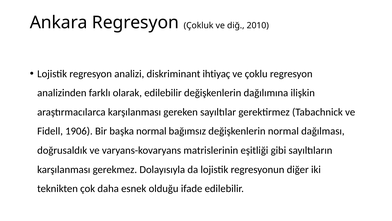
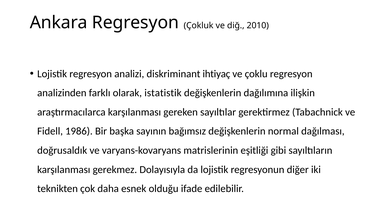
olarak edilebilir: edilebilir -> istatistik (163, 93)
1906: 1906 -> 1986 (79, 131)
başka normal: normal -> sayının (151, 131)
